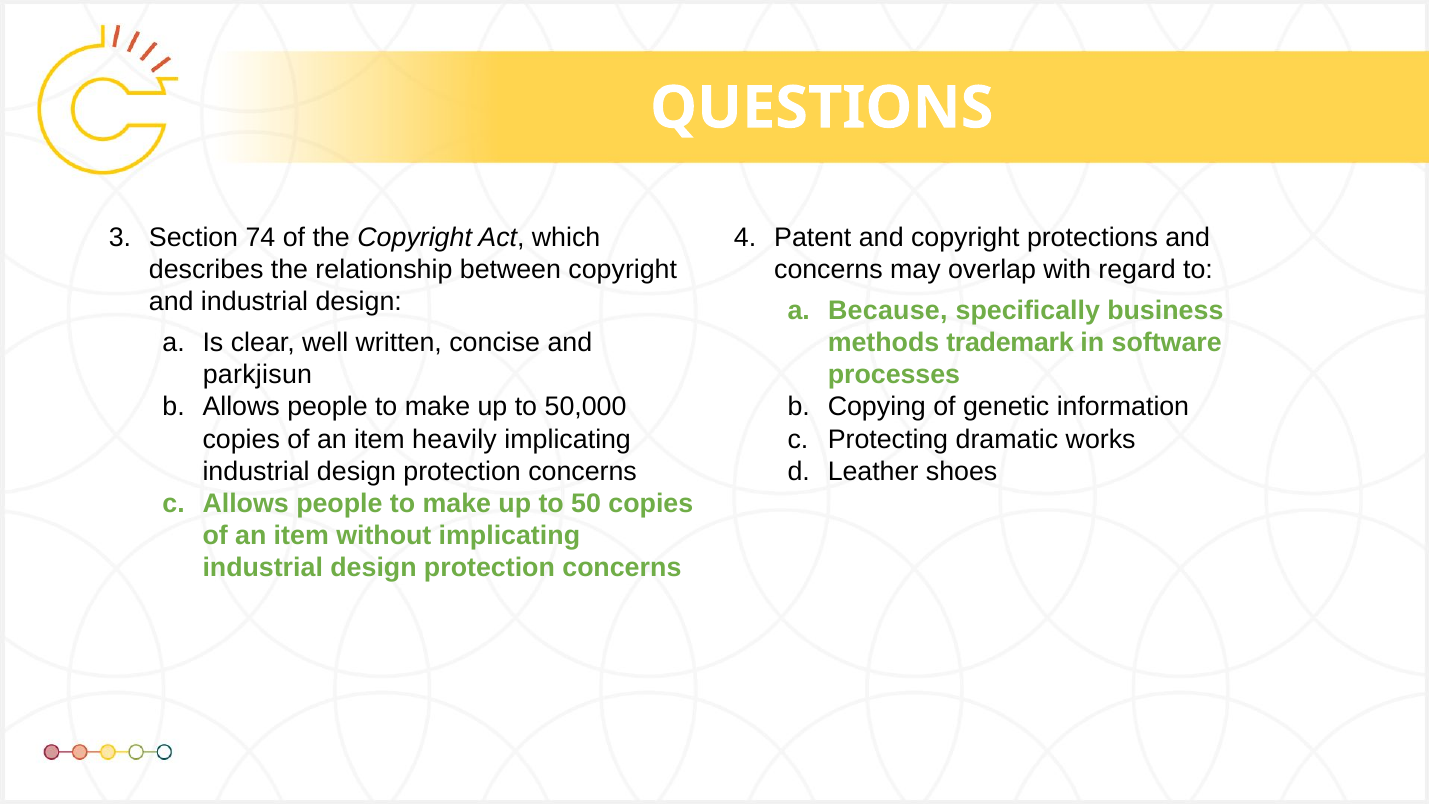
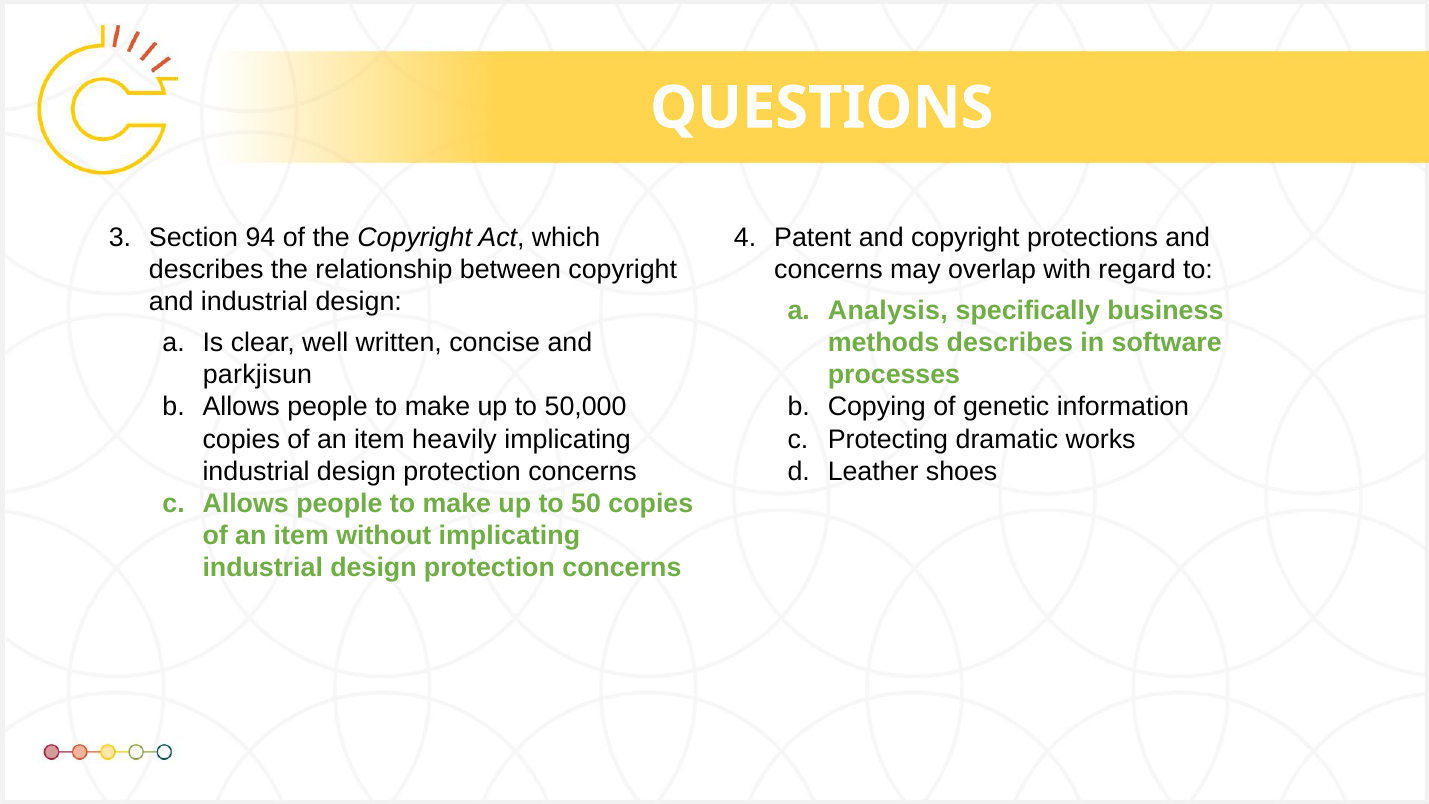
74: 74 -> 94 (260, 237)
Because: Because -> Analysis (888, 310)
methods trademark: trademark -> describes (1010, 343)
